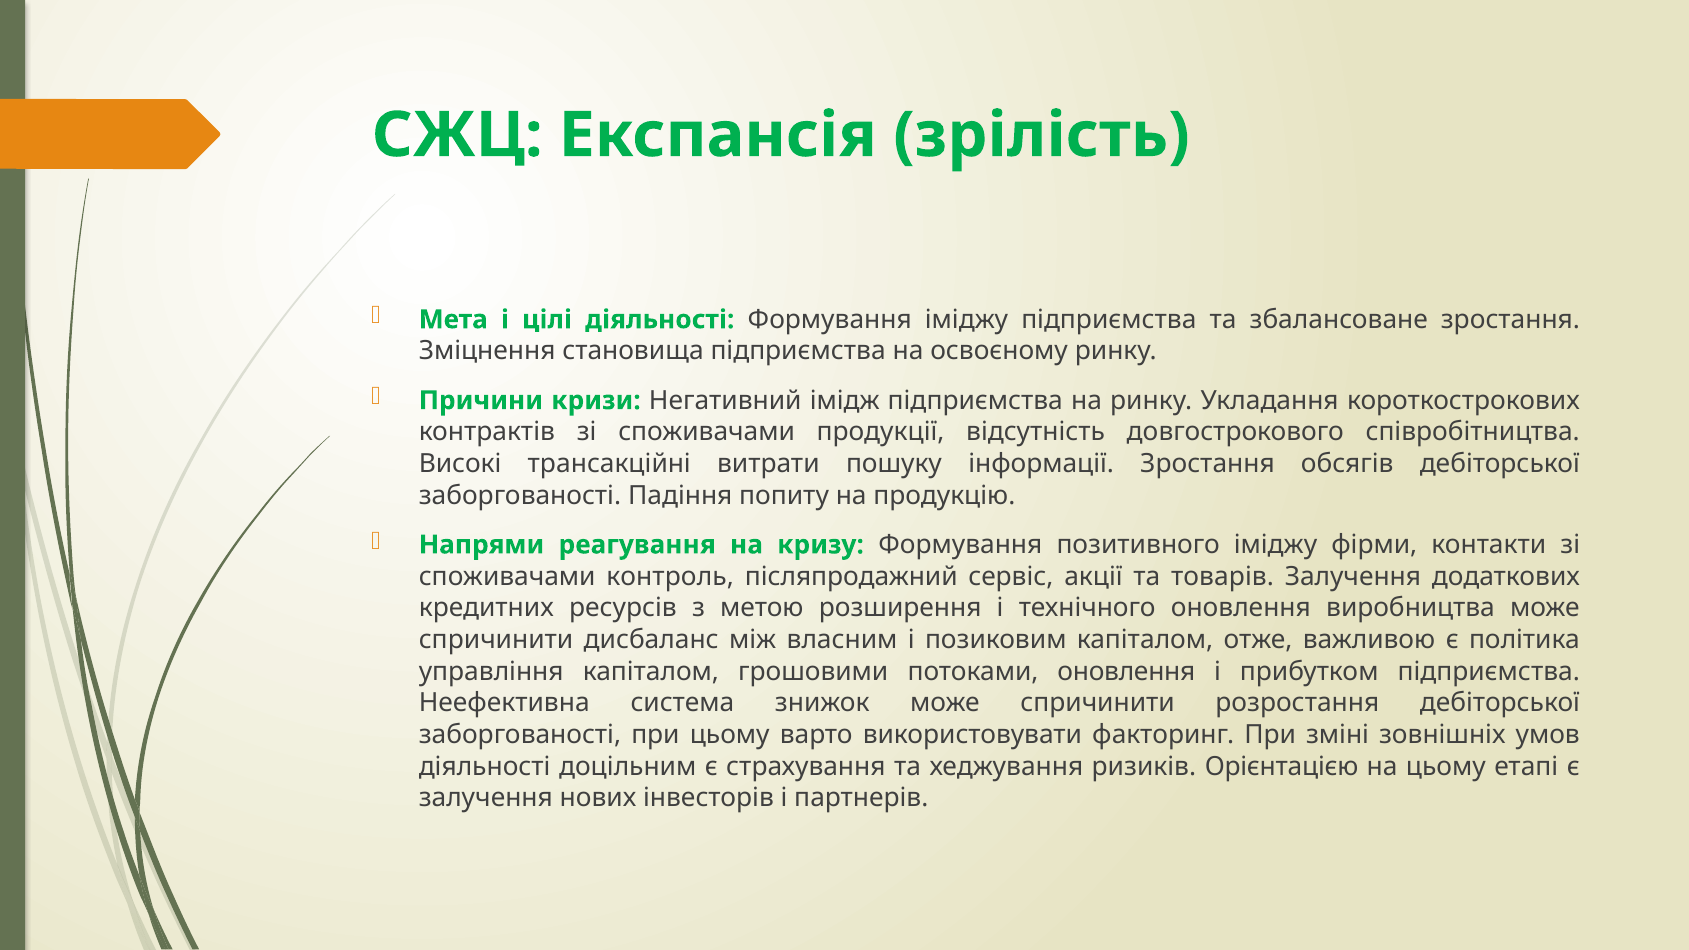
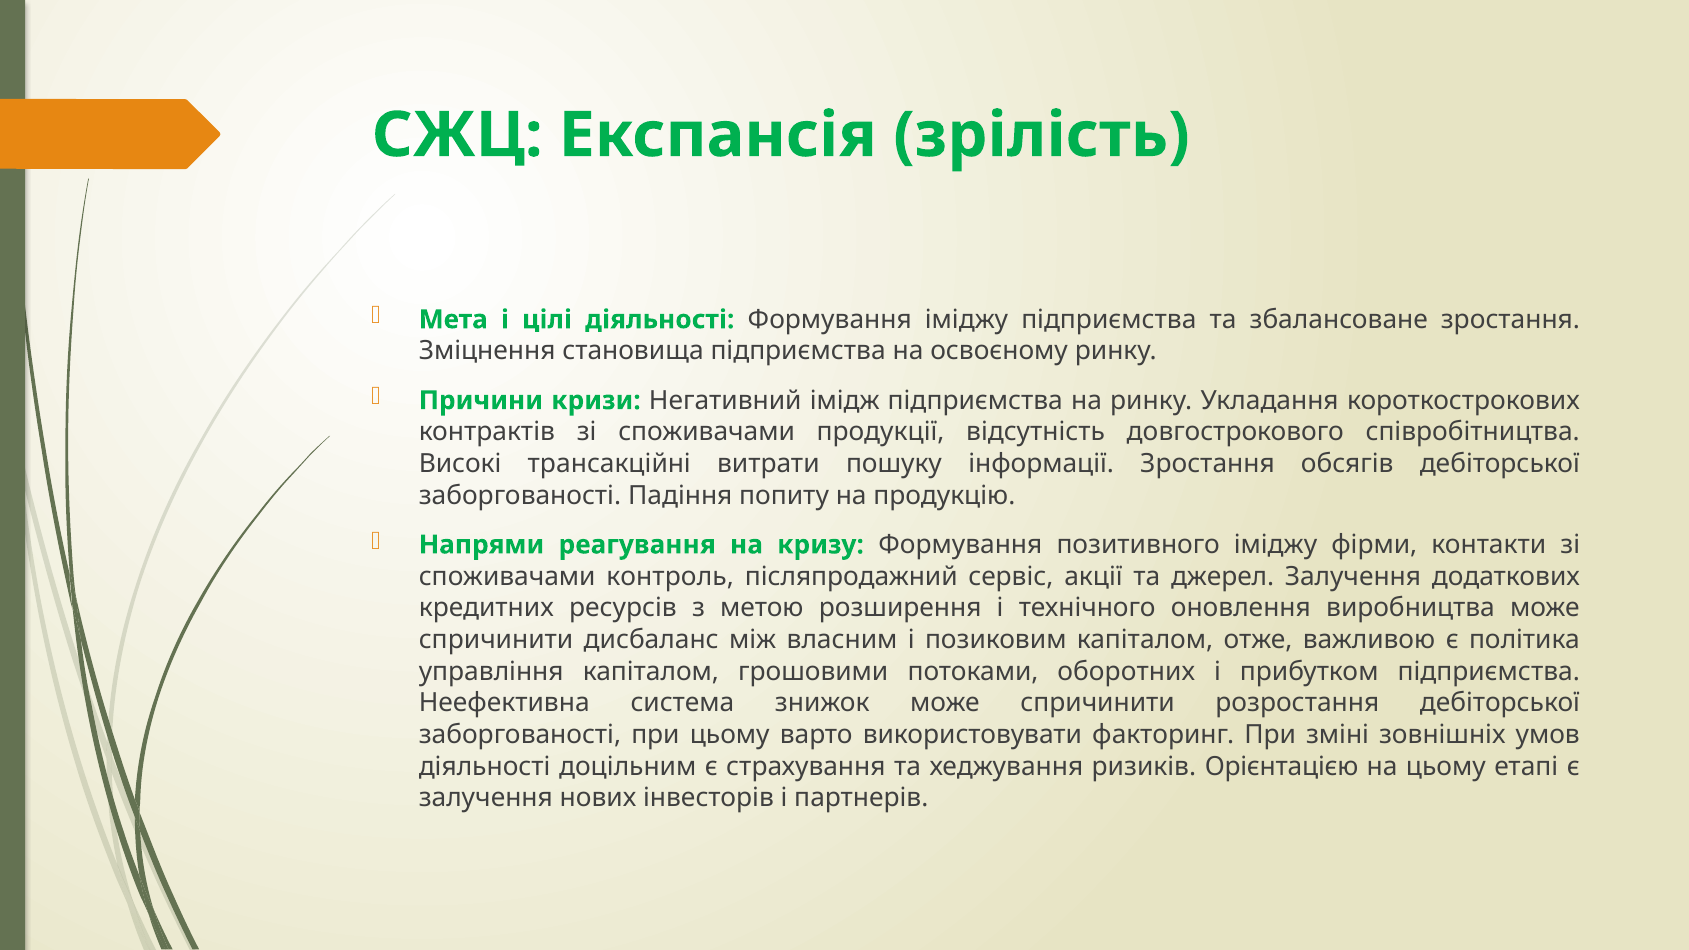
товарів: товарів -> джерел (1223, 576)
потоками оновлення: оновлення -> оборотних (1126, 671)
